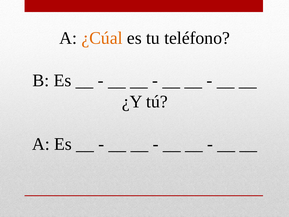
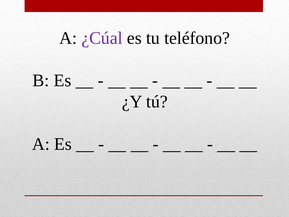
¿Cúal colour: orange -> purple (102, 38)
